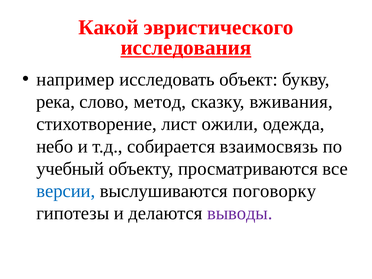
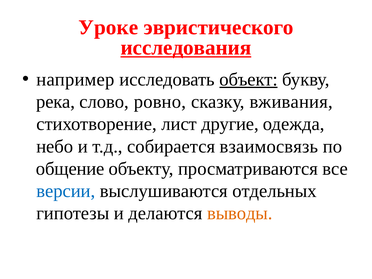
Какой: Какой -> Уроке (108, 27)
объект underline: none -> present (249, 79)
метод: метод -> ровно (160, 102)
ожили: ожили -> другие (230, 124)
учебный: учебный -> общение (70, 169)
поговорку: поговорку -> отдельных (275, 191)
выводы colour: purple -> orange (240, 213)
